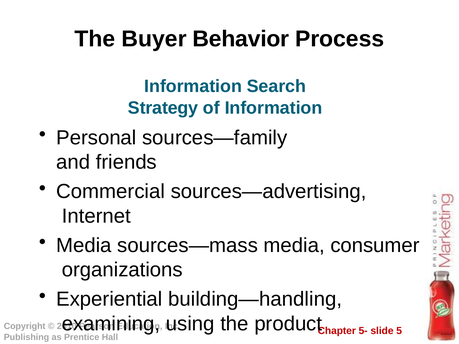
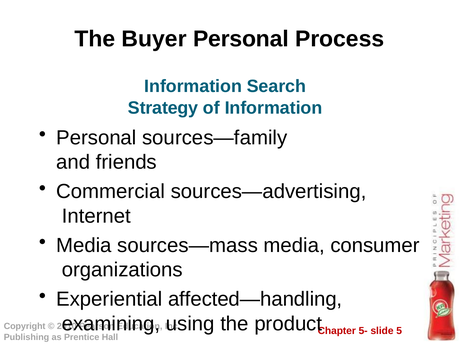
Buyer Behavior: Behavior -> Personal (241, 39)
building—handling: building—handling -> affected—handling (255, 299)
